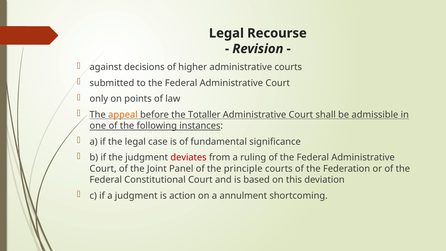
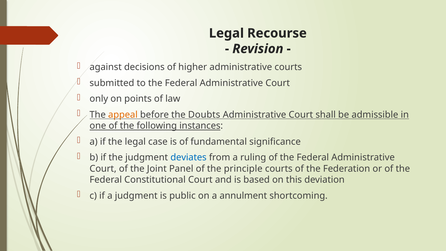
Totaller: Totaller -> Doubts (204, 115)
deviates colour: red -> blue (189, 157)
action: action -> public (182, 196)
